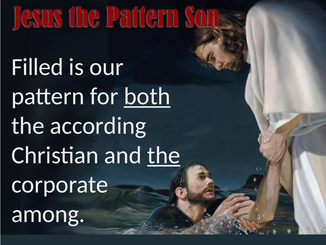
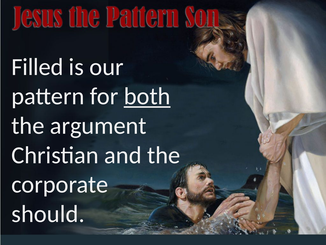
according: according -> argument (98, 126)
the underline: present -> none (164, 155)
among: among -> should (48, 214)
